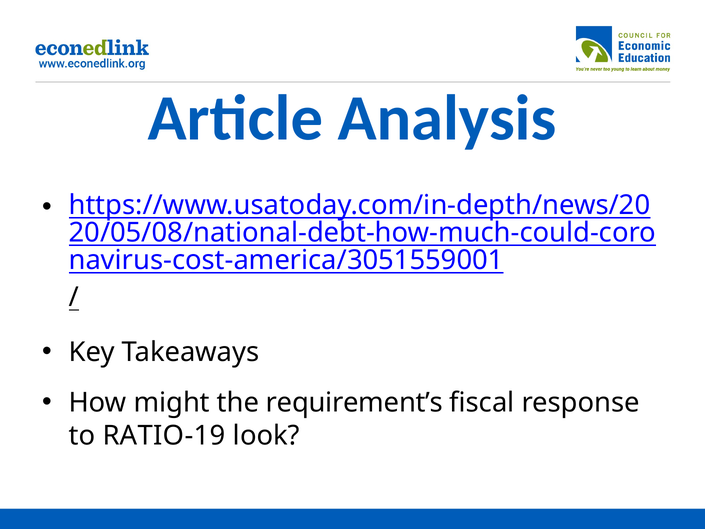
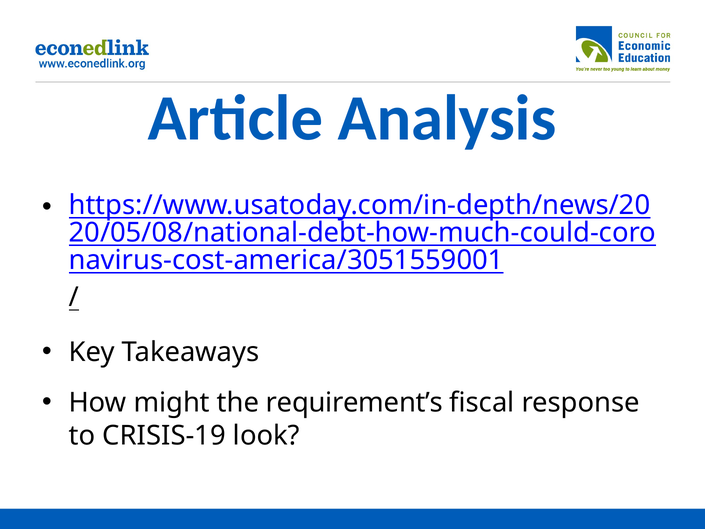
RATIO-19: RATIO-19 -> CRISIS-19 (164, 436)
